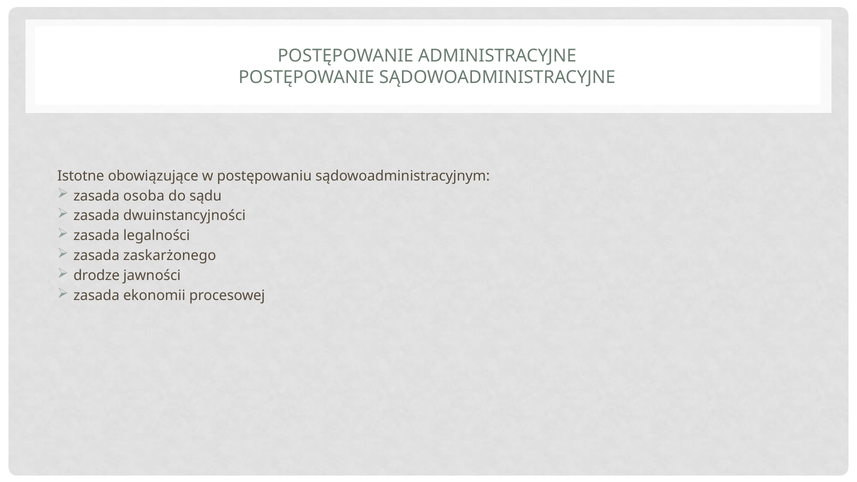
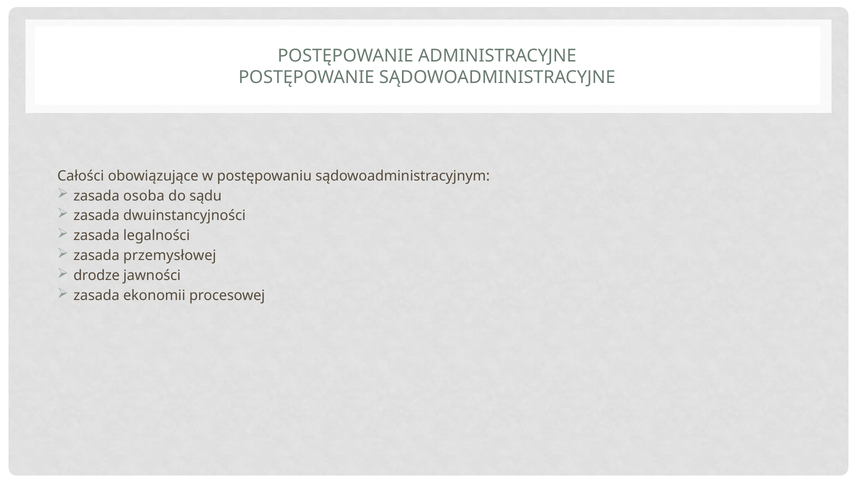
Istotne: Istotne -> Całości (81, 176)
zaskarżonego: zaskarżonego -> przemysłowej (170, 256)
